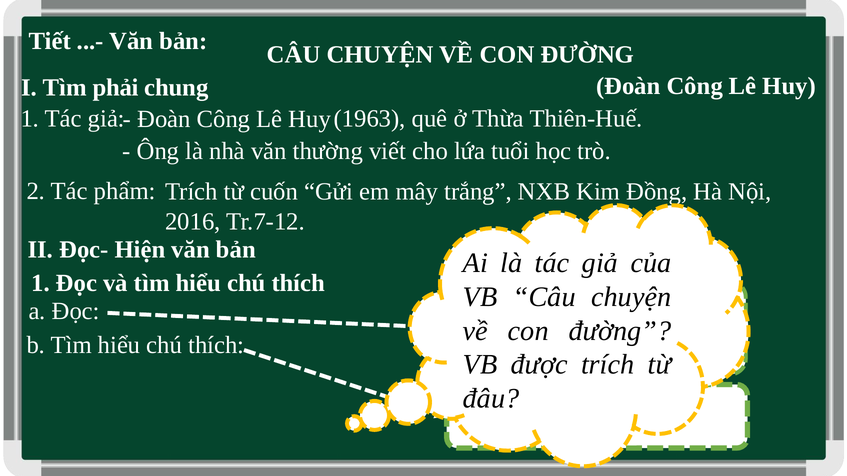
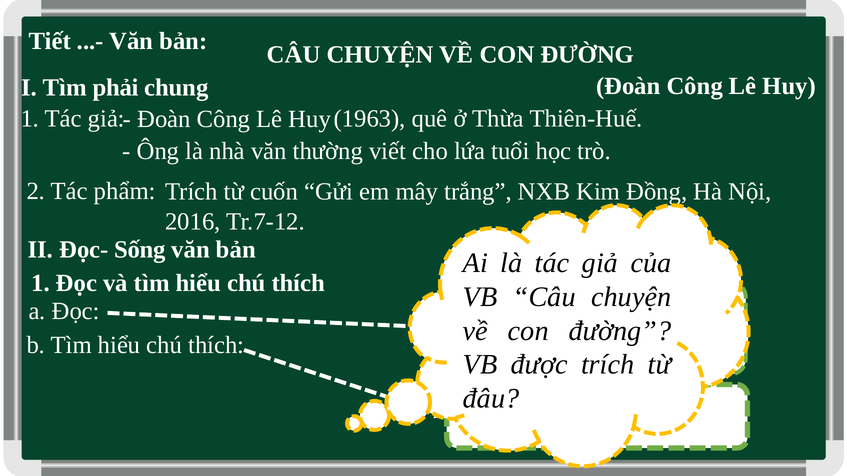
Đọc- Hiện: Hiện -> Sống (140, 250)
